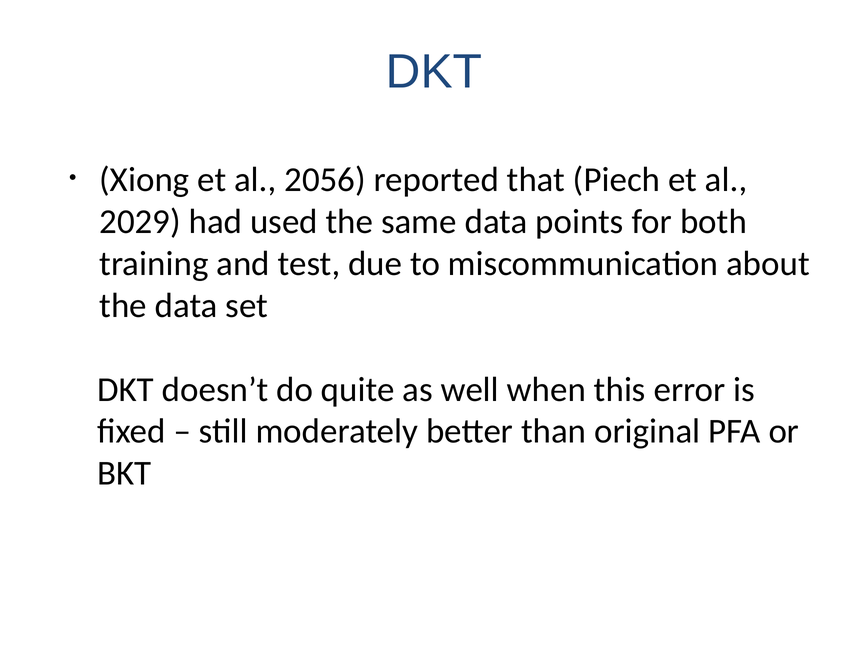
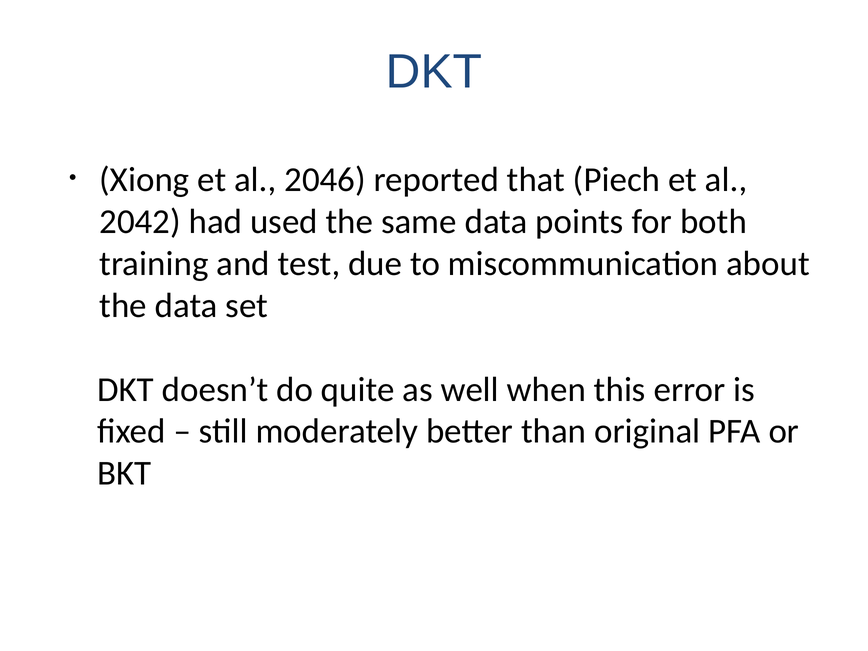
2056: 2056 -> 2046 (325, 180)
2029: 2029 -> 2042 (140, 222)
